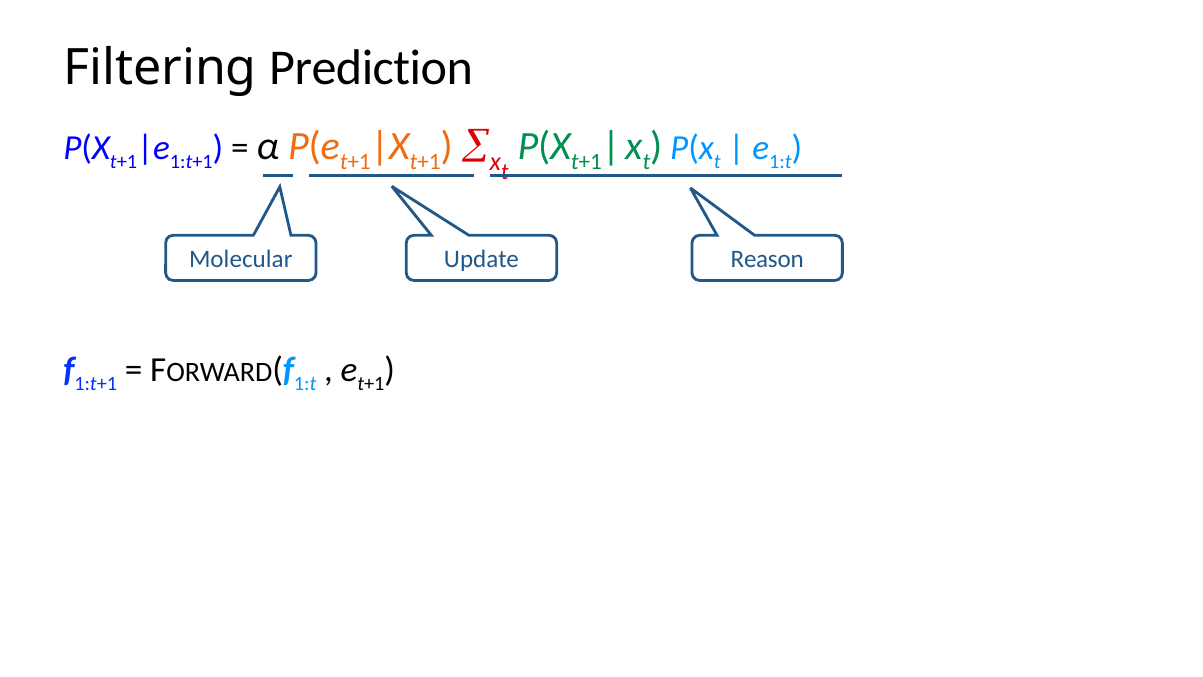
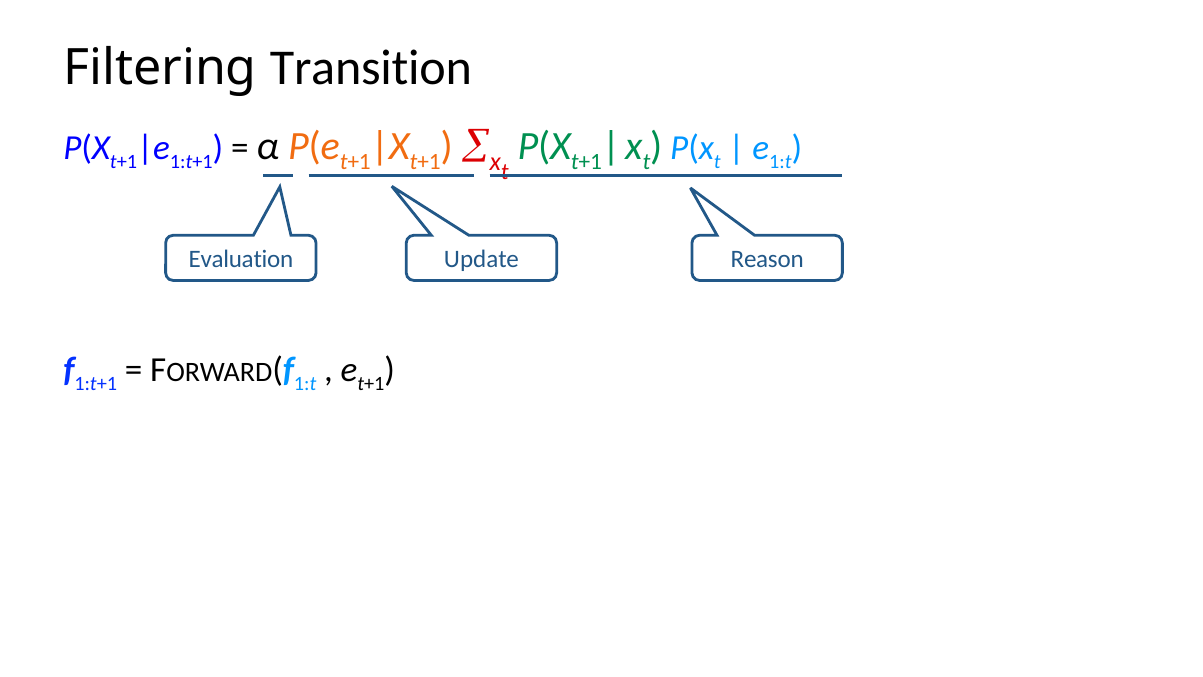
Prediction: Prediction -> Transition (371, 67)
Molecular: Molecular -> Evaluation (241, 259)
